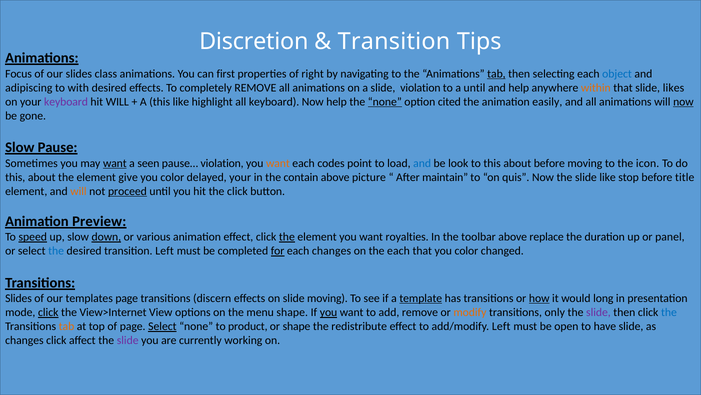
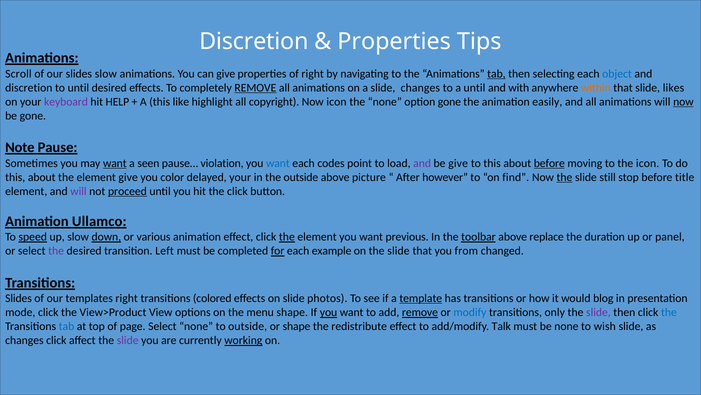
Transition: Transition -> Properties (394, 41)
Focus: Focus -> Scroll (18, 74)
slides class: class -> slow (106, 74)
can first: first -> give (226, 74)
adipiscing: adipiscing -> discretion (29, 88)
to with: with -> until (78, 88)
REMOVE underline: none -> present (255, 88)
slide violation: violation -> changes (420, 88)
and help: help -> with (519, 88)
hit WILL: WILL -> HELP (117, 102)
all keyboard: keyboard -> copyright (274, 102)
Now help: help -> icon (336, 102)
none underline: present -> none (385, 102)
option cited: cited -> gone (449, 102)
Slow: Slow -> Note (20, 147)
want colour: orange -> blue (278, 163)
and colour: blue -> purple (422, 163)
be look: look -> give (458, 163)
before underline: none -> present (549, 163)
the contain: contain -> outside (301, 177)
maintain: maintain -> however (445, 177)
quis: quis -> find (516, 177)
the underline: none -> present (565, 177)
slide like: like -> still (608, 177)
will colour: orange -> purple (78, 191)
Preview: Preview -> Ullamco (99, 221)
royalties: royalties -> previous (407, 236)
toolbar underline: none -> present (479, 236)
the colour: blue -> purple (56, 251)
each changes: changes -> example (332, 251)
on the each: each -> slide (398, 251)
that you color: color -> from (466, 251)
templates page: page -> right (127, 298)
discern: discern -> colored (212, 298)
slide moving: moving -> photos (327, 298)
how underline: present -> none (539, 298)
long: long -> blog (603, 298)
click underline: present -> none (48, 312)
View>Internet: View>Internet -> View>Product (113, 312)
remove underline: none -> present (420, 312)
modify colour: orange -> blue (470, 312)
tab colour: orange -> blue (66, 326)
Select underline: present -> none (162, 326)
to product: product -> outside (248, 326)
add/modify Left: Left -> Talk (501, 326)
be open: open -> none (566, 326)
have: have -> wish (605, 326)
working underline: none -> present (243, 340)
